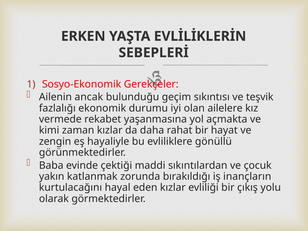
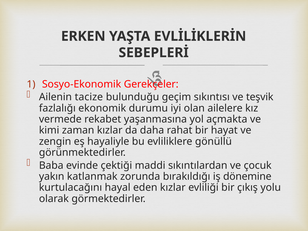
ancak: ancak -> tacize (89, 97)
inançların: inançların -> dönemine (247, 176)
